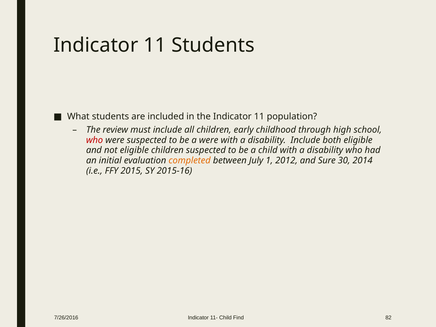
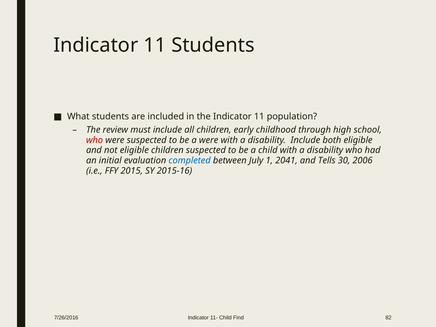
completed colour: orange -> blue (190, 161)
2012: 2012 -> 2041 (286, 161)
Sure: Sure -> Tells (327, 161)
2014: 2014 -> 2006 (363, 161)
